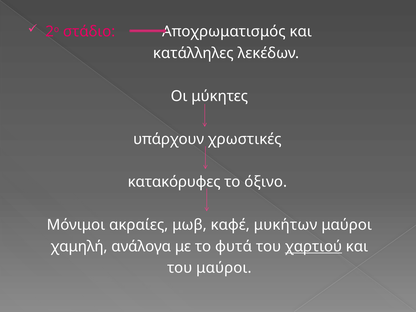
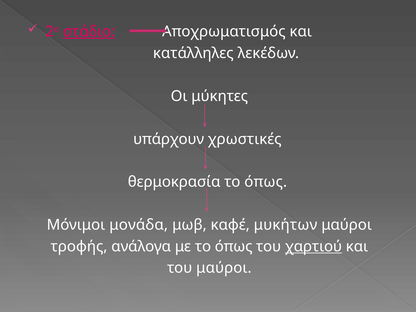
στάδιο underline: none -> present (89, 32)
κατακόρυφες: κατακόρυφες -> θερμοκρασία (174, 182)
όξινο: όξινο -> όπως (266, 182)
ακραίες: ακραίες -> μονάδα (139, 225)
χαμηλή: χαμηλή -> τροφής (79, 246)
με το φυτά: φυτά -> όπως (234, 246)
